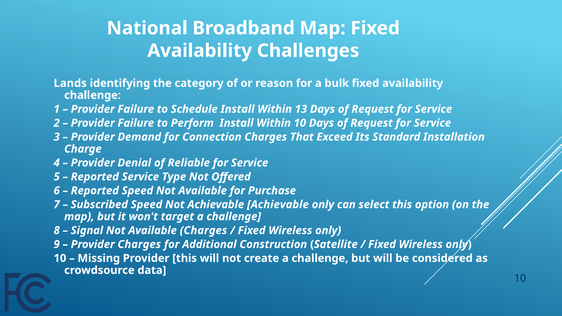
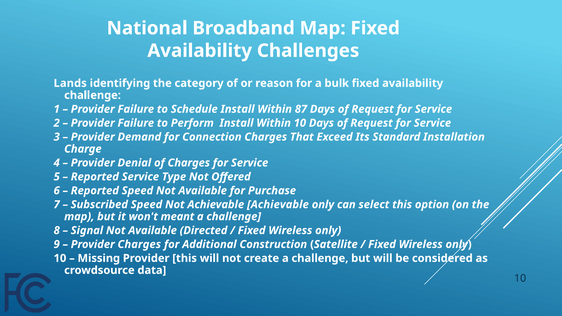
13: 13 -> 87 (301, 109)
of Reliable: Reliable -> Charges (189, 163)
target: target -> meant (177, 217)
Available Charges: Charges -> Directed (204, 231)
